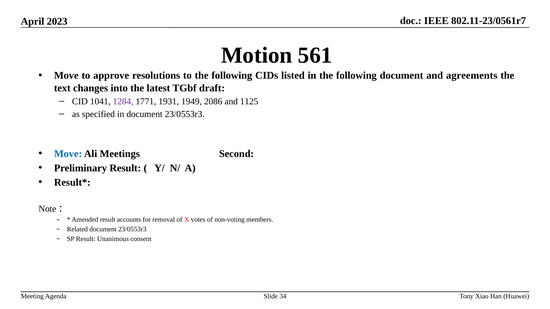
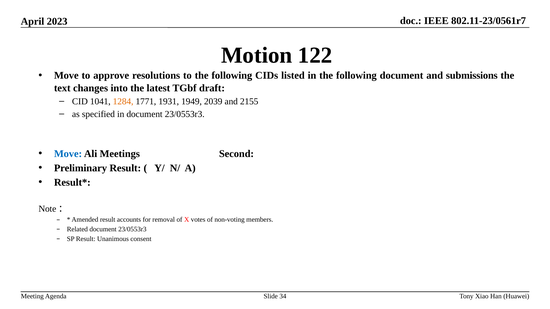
561: 561 -> 122 (315, 55)
agreements: agreements -> submissions (472, 76)
1284 colour: purple -> orange (123, 101)
2086: 2086 -> 2039 (213, 101)
1125: 1125 -> 2155 (249, 101)
